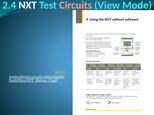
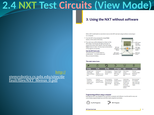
NXT colour: white -> light green (28, 5)
